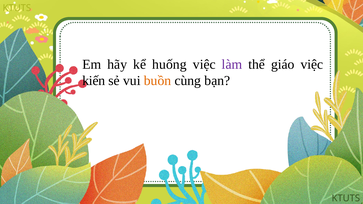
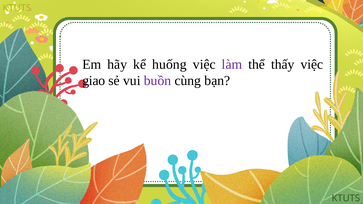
giáo: giáo -> thấy (283, 64)
kiến: kiến -> giao (94, 81)
buồn colour: orange -> purple (158, 81)
